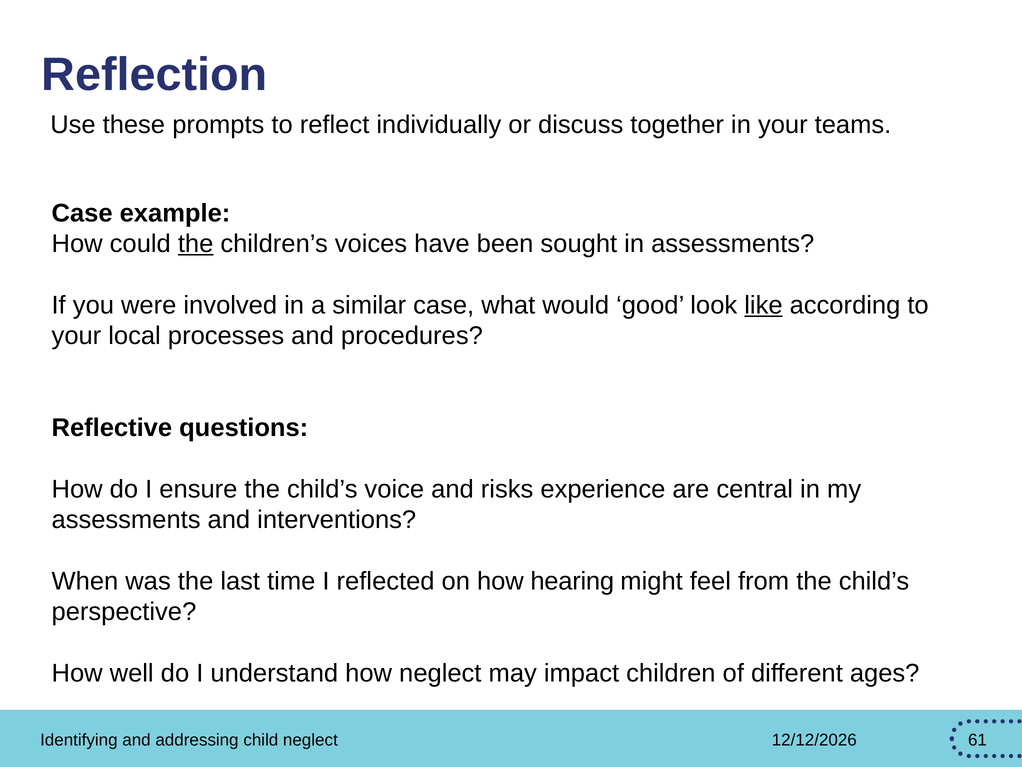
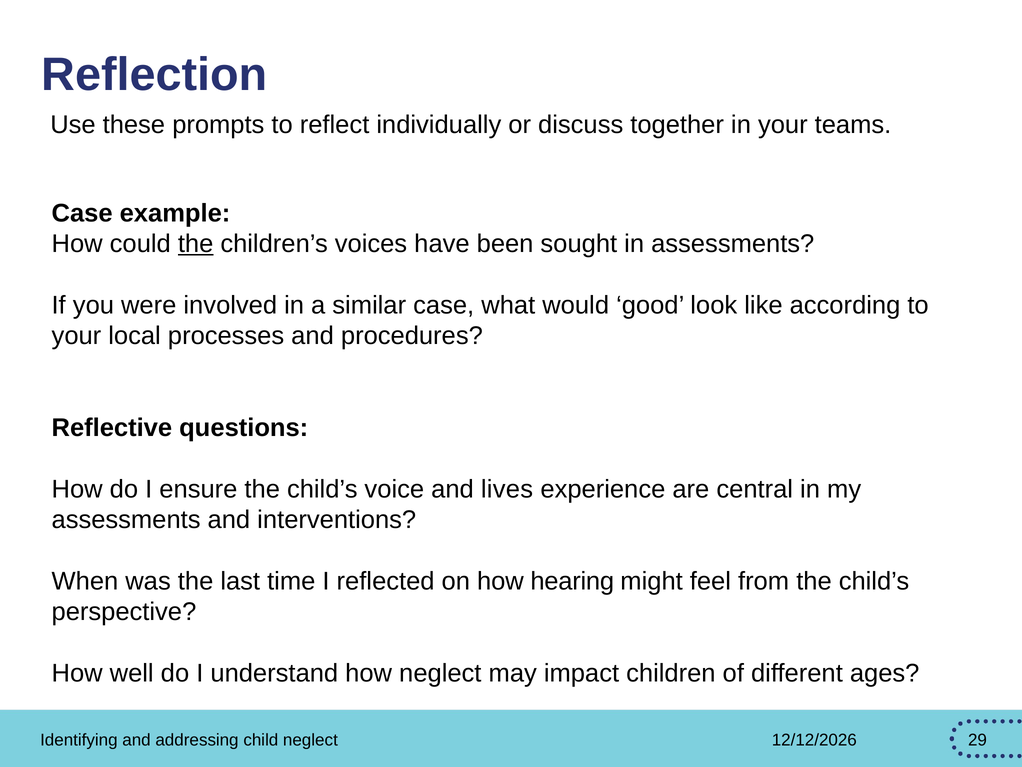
like underline: present -> none (763, 305)
risks: risks -> lives (507, 489)
61: 61 -> 29 (978, 739)
